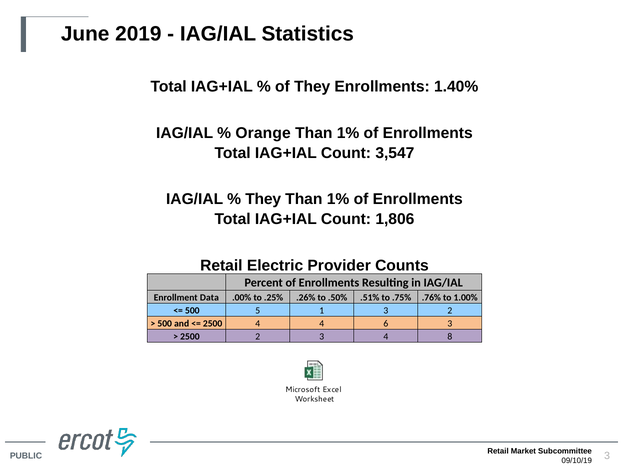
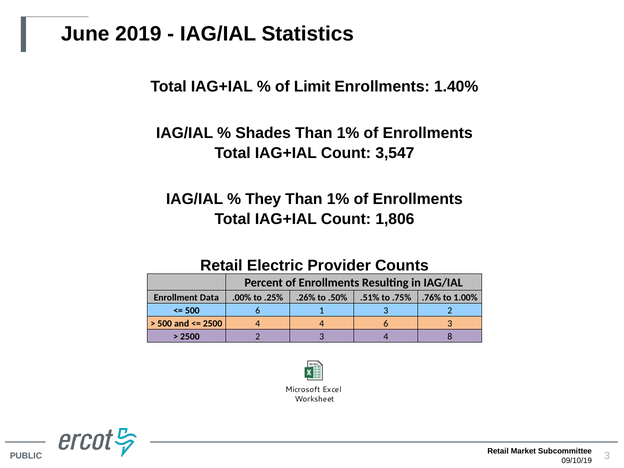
of They: They -> Limit (312, 87)
Orange: Orange -> Shades (263, 133)
500 5: 5 -> 6 (258, 310)
